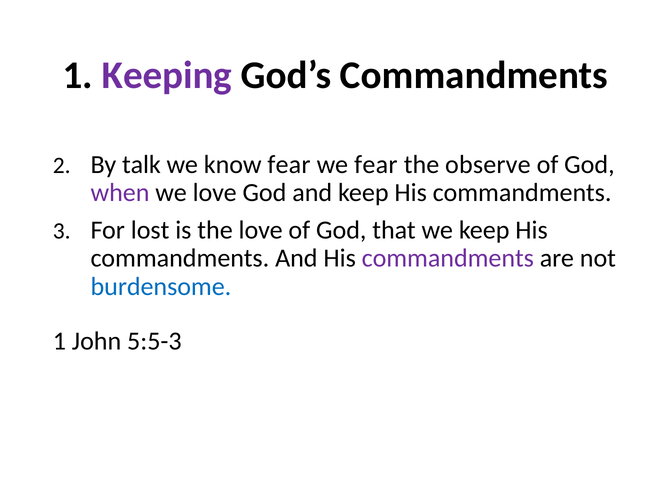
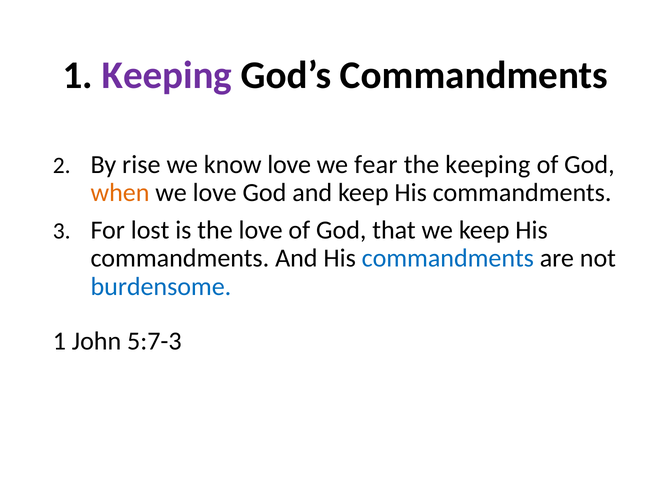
talk: talk -> rise (141, 164)
know fear: fear -> love (289, 164)
the observe: observe -> keeping (488, 164)
when colour: purple -> orange (120, 193)
commandments colour: purple -> blue (448, 258)
5:5-3: 5:5-3 -> 5:7-3 (154, 341)
